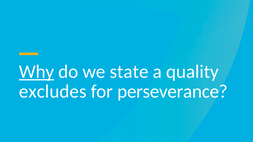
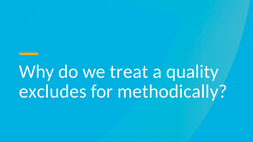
Why underline: present -> none (37, 72)
state: state -> treat (129, 72)
perseverance: perseverance -> methodically (172, 92)
